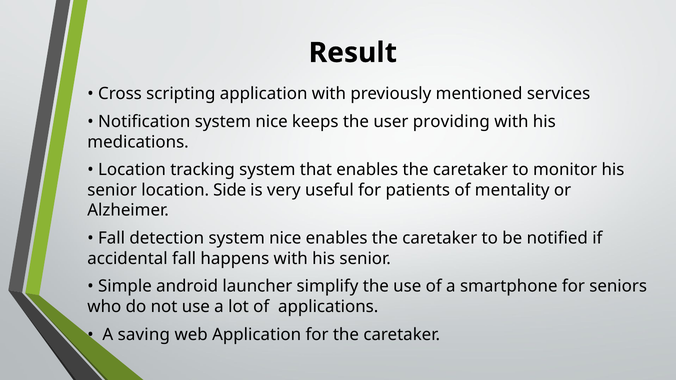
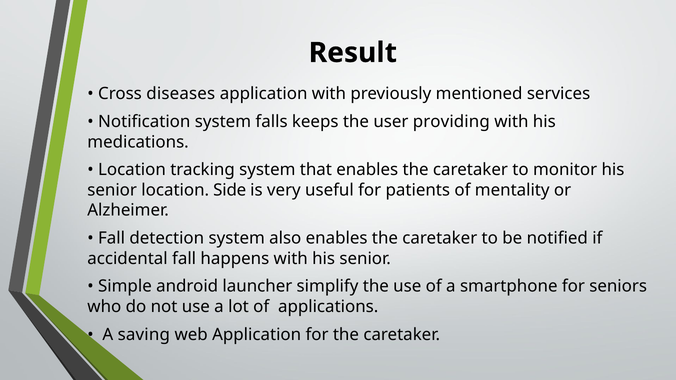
scripting: scripting -> diseases (181, 94)
Notification system nice: nice -> falls (272, 122)
detection system nice: nice -> also (285, 238)
